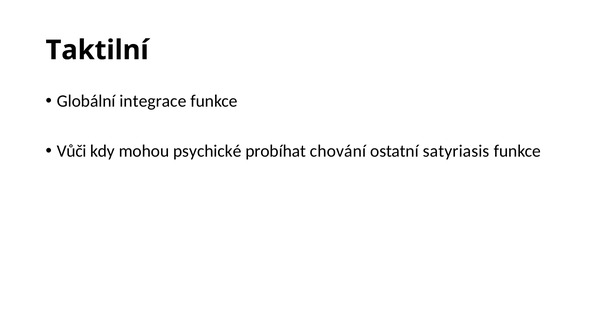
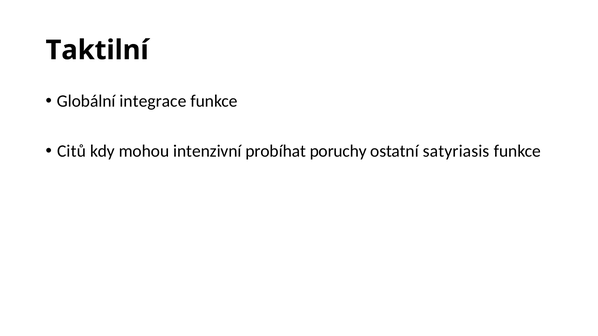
Vůči: Vůči -> Citů (71, 151)
psychické: psychické -> intenzivní (207, 151)
chování: chování -> poruchy (338, 151)
